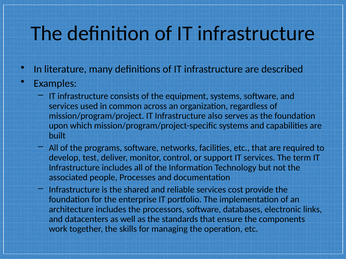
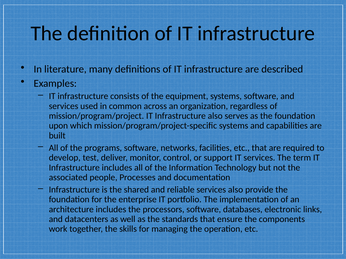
services cost: cost -> also (236, 190)
